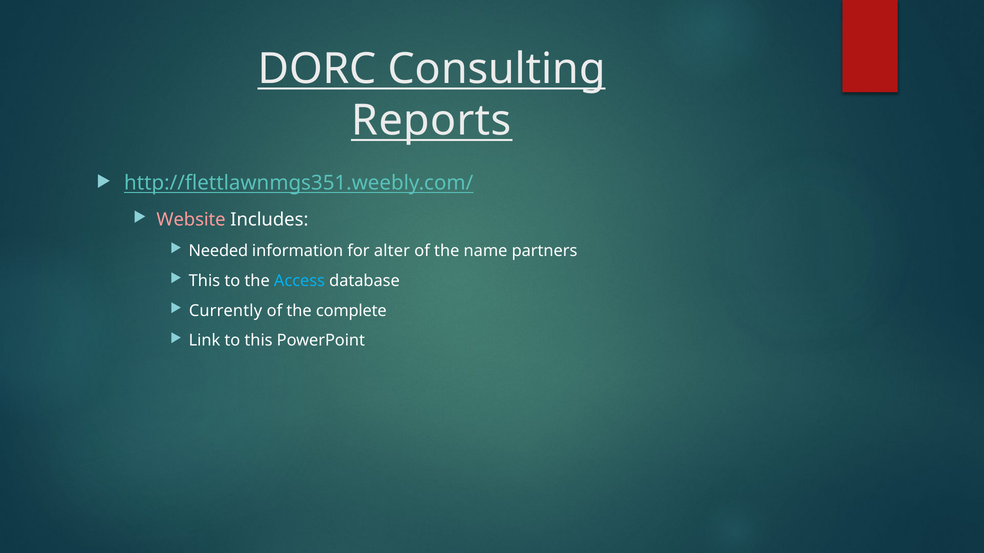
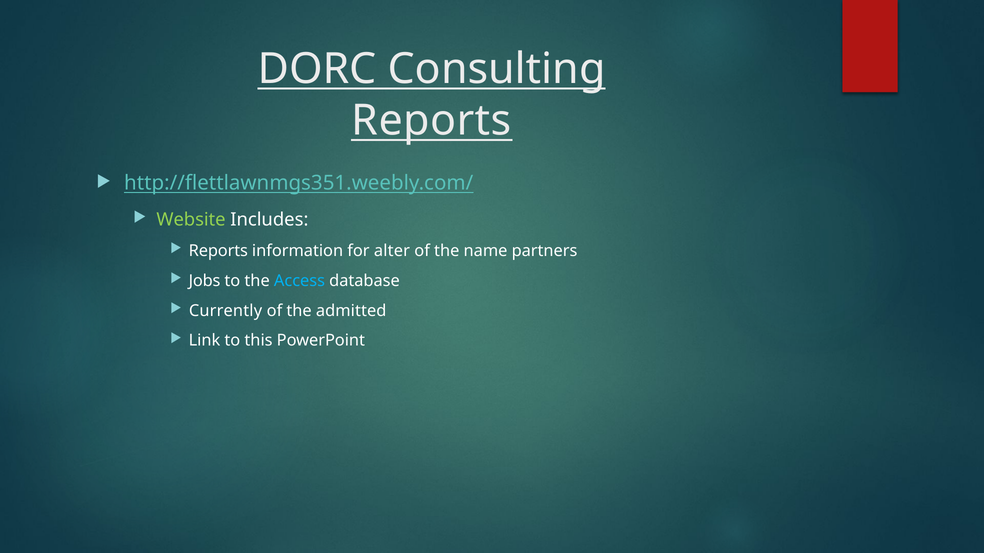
Website colour: pink -> light green (191, 220)
Needed: Needed -> Reports (218, 251)
This: This -> Jobs (205, 281)
complete: complete -> admitted (351, 311)
